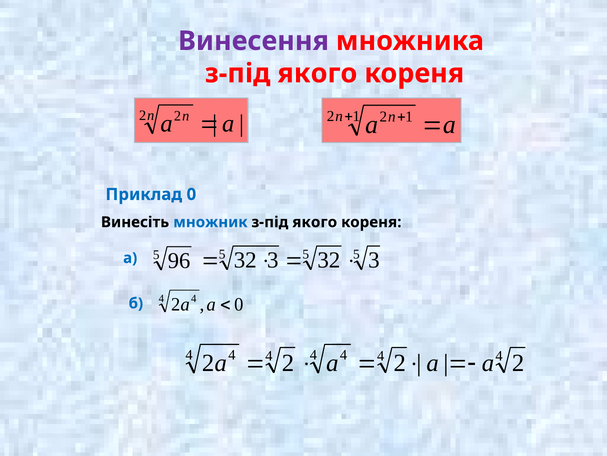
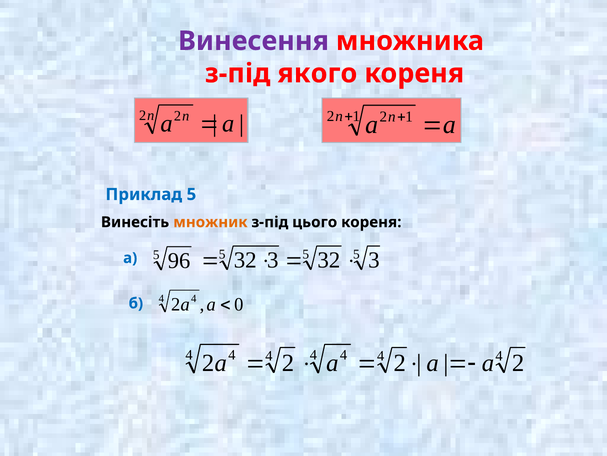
Приклад 0: 0 -> 5 (191, 194)
множник colour: blue -> orange (210, 222)
якого: якого -> цього (315, 222)
